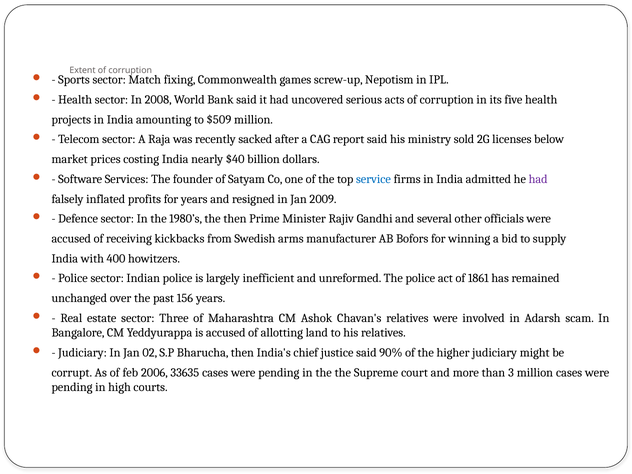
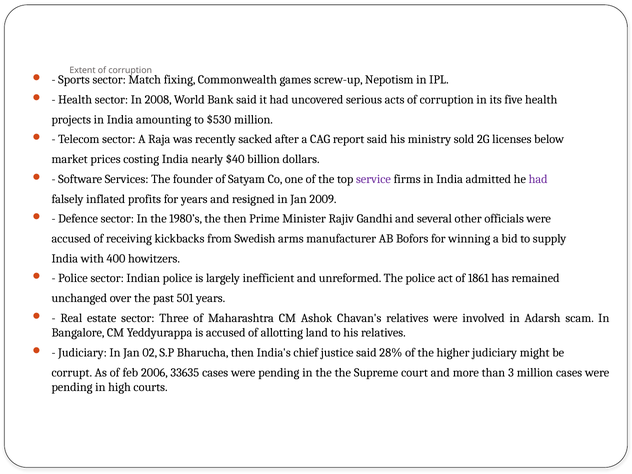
$509: $509 -> $530 (219, 120)
service colour: blue -> purple (373, 179)
156: 156 -> 501 (185, 298)
90%: 90% -> 28% (391, 353)
